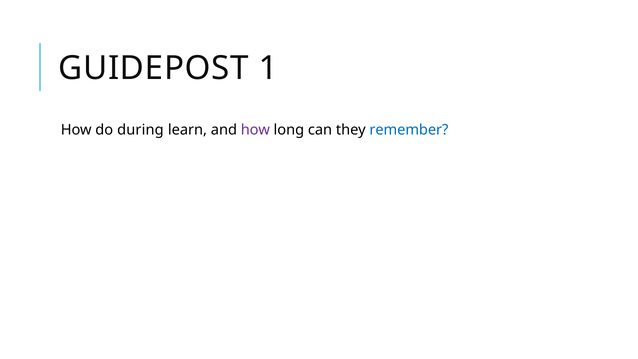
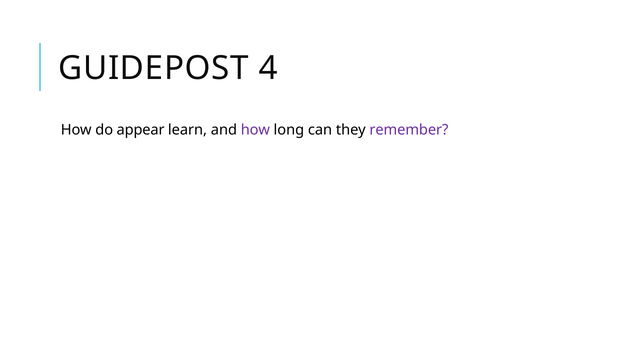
1: 1 -> 4 (268, 68)
during: during -> appear (141, 130)
remember colour: blue -> purple (409, 130)
